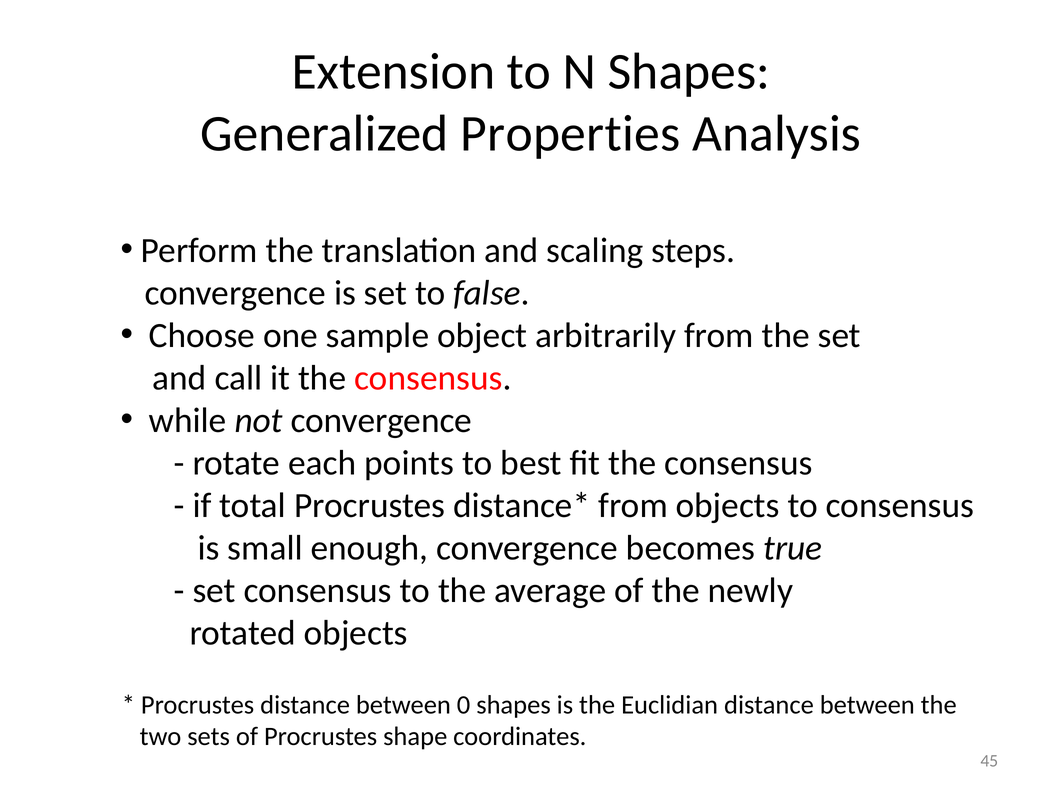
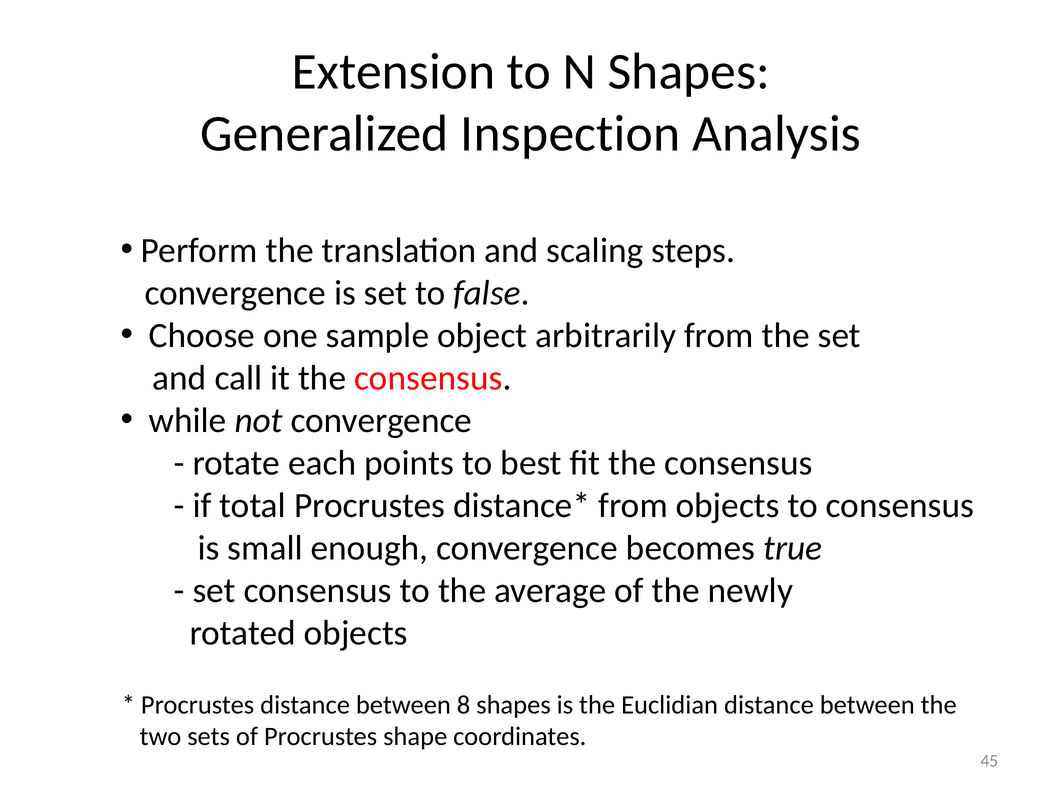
Properties: Properties -> Inspection (570, 134)
0: 0 -> 8 (464, 704)
